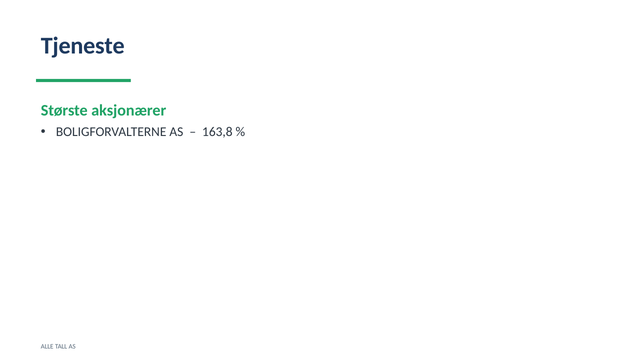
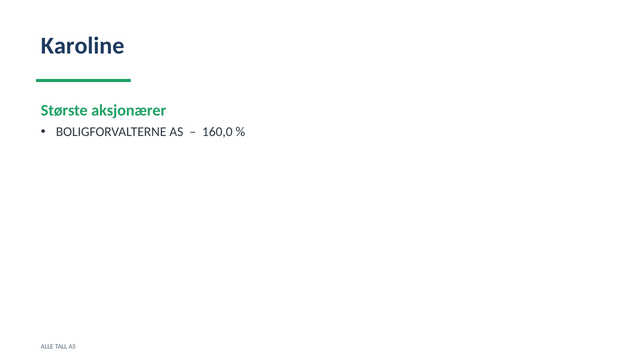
Tjeneste: Tjeneste -> Karoline (83, 46)
163,8: 163,8 -> 160,0 (217, 132)
